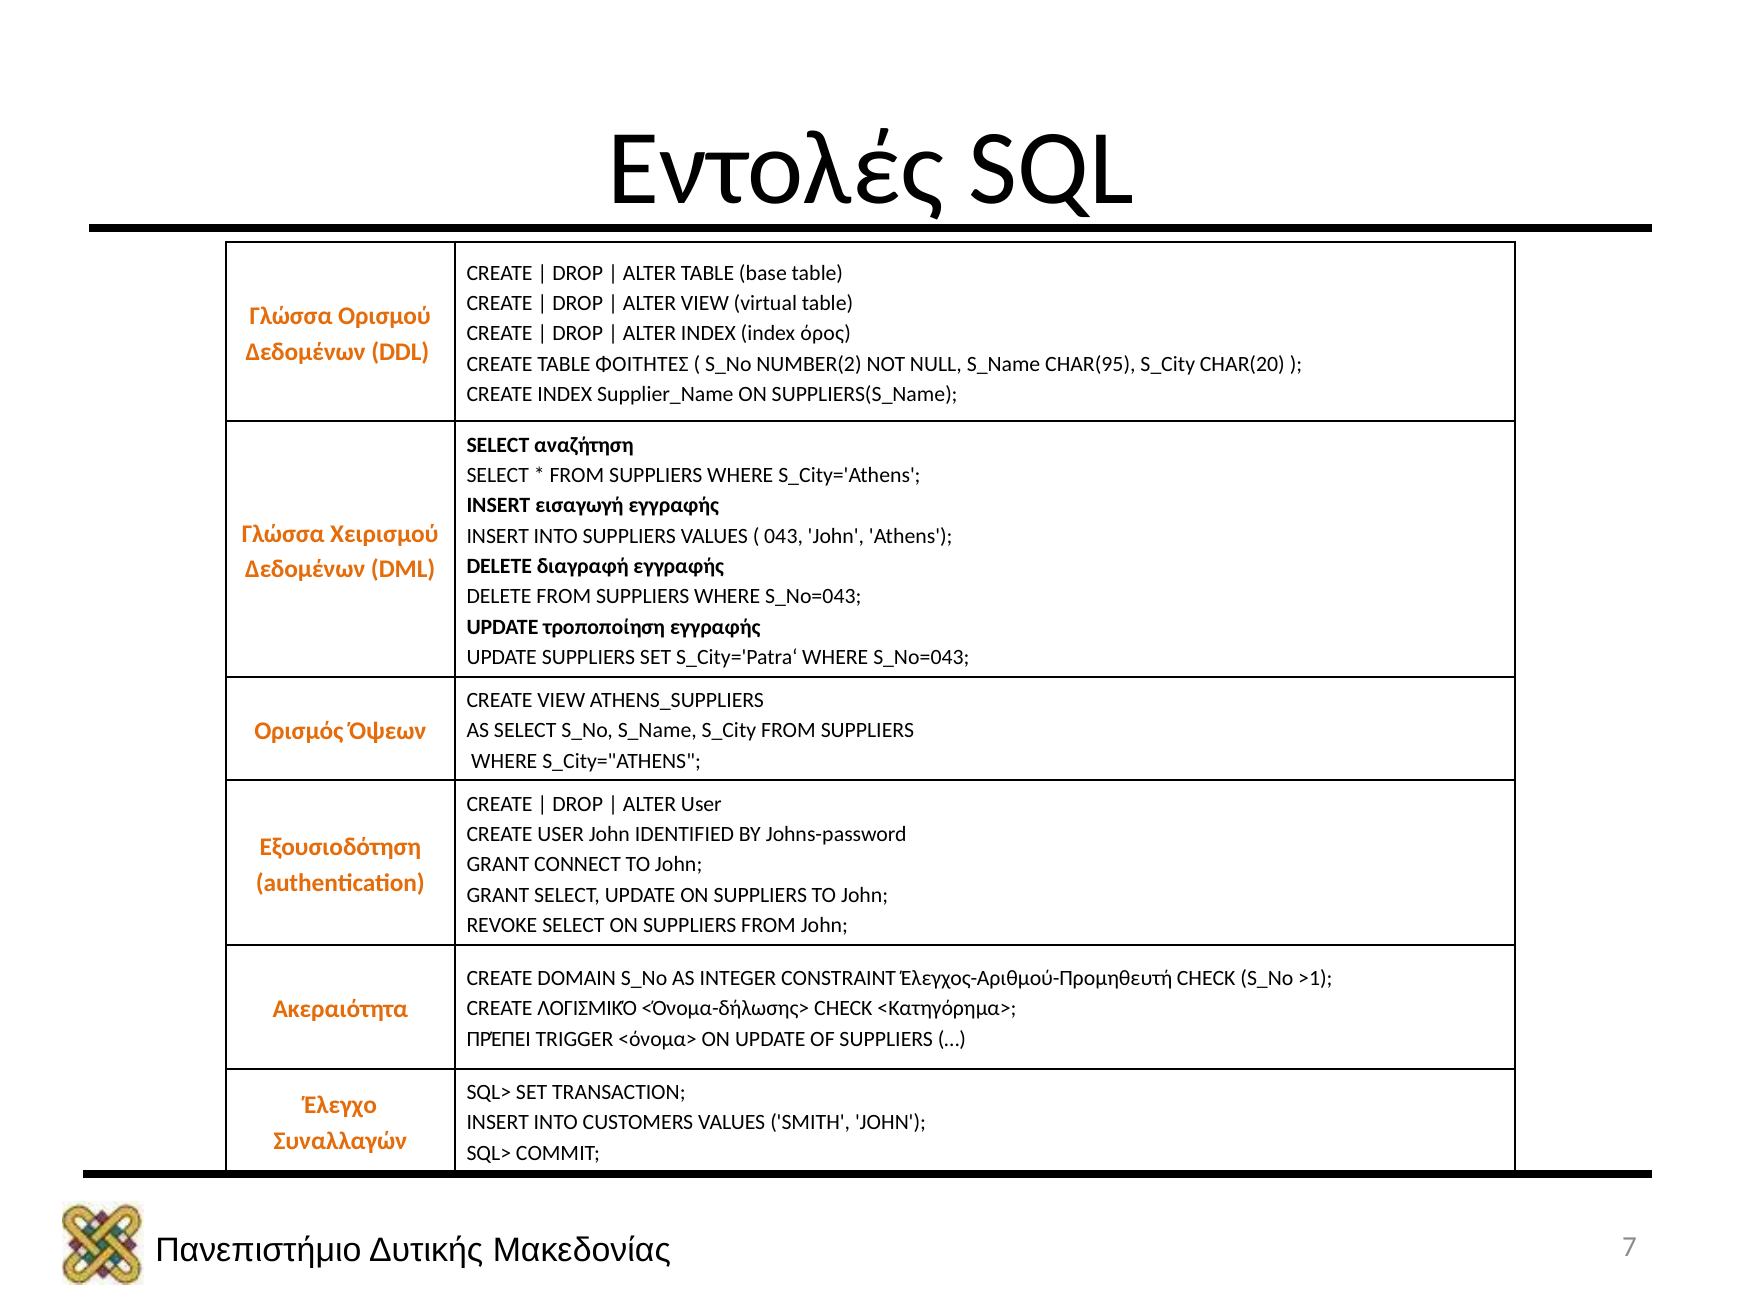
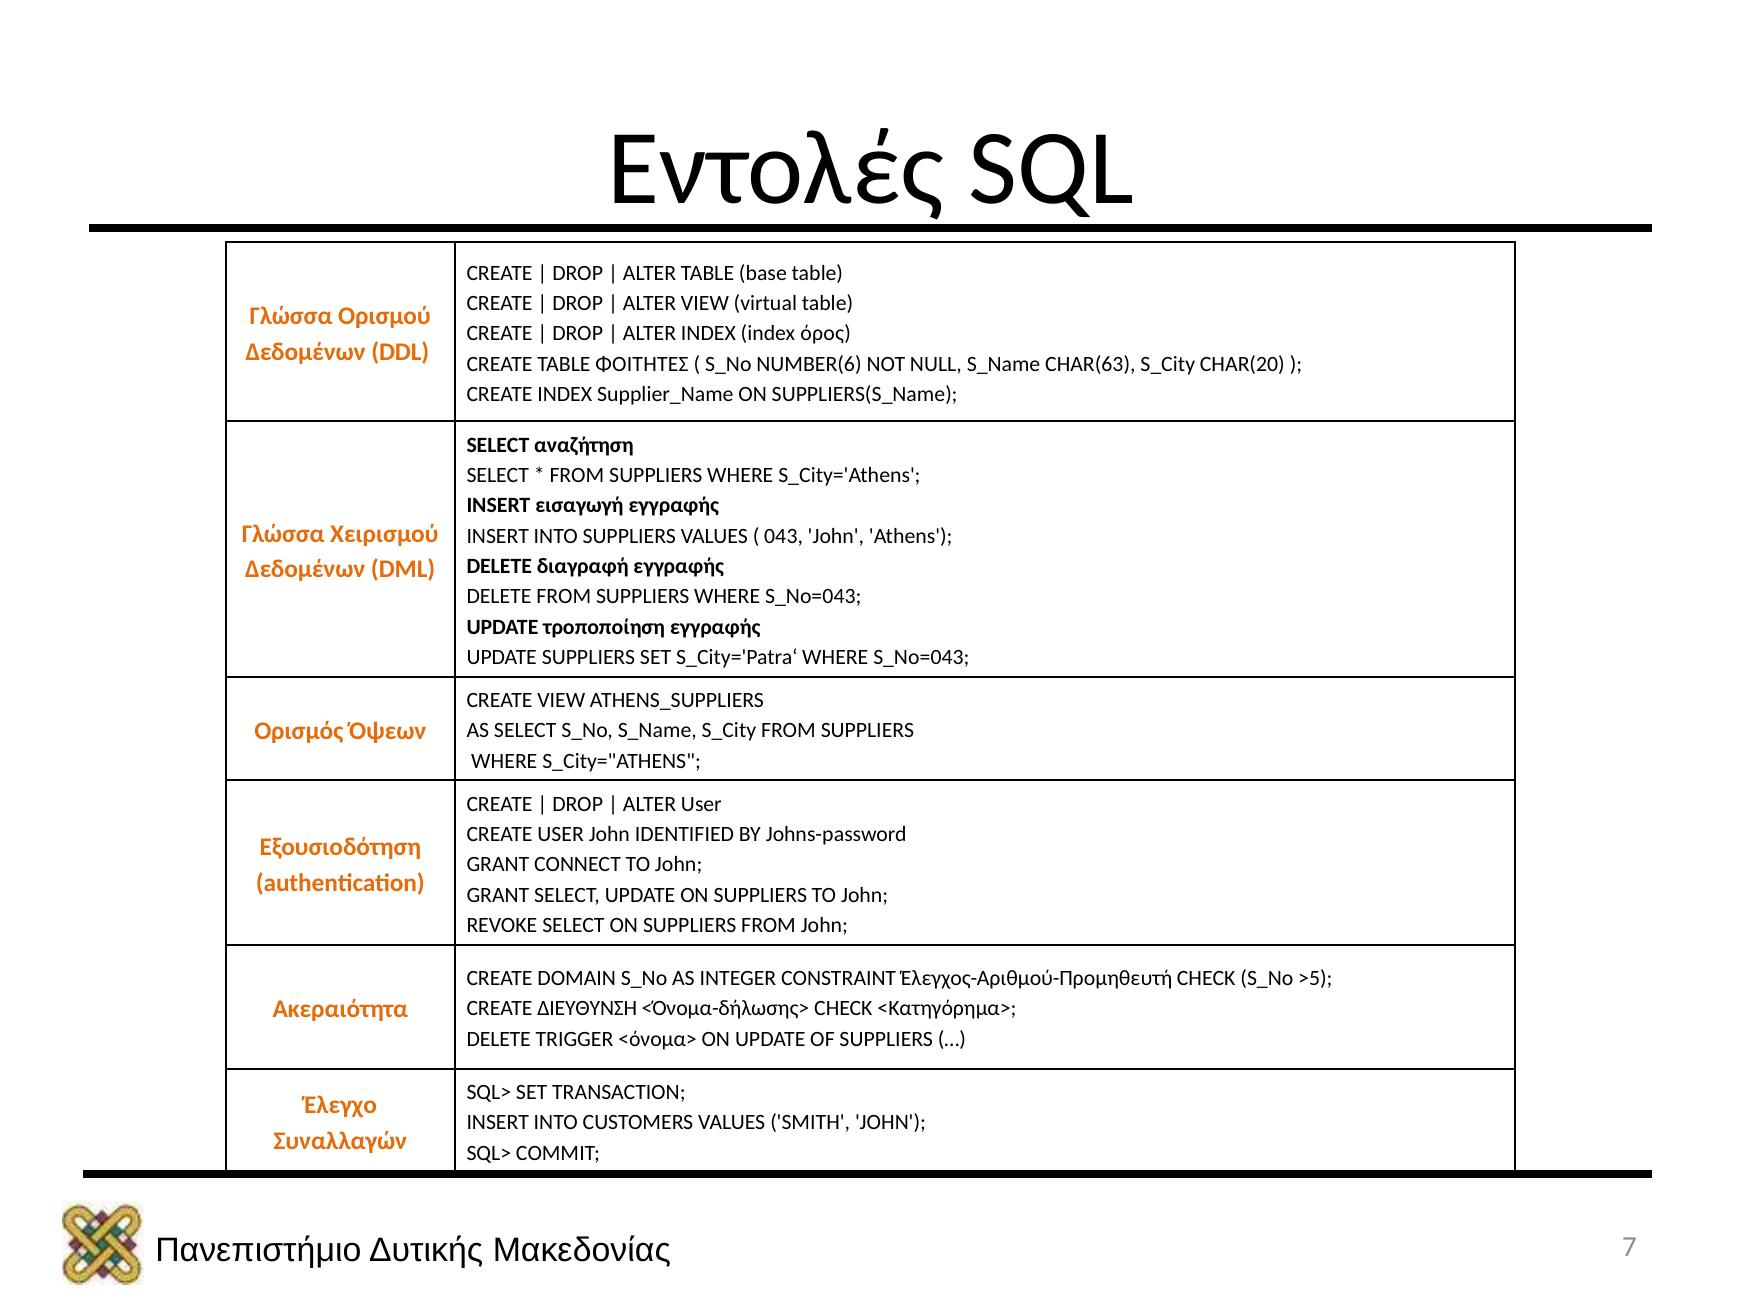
NUMBER(2: NUMBER(2 -> NUMBER(6 (809, 364)
CHAR(95: CHAR(95 -> CHAR(63 (1090, 364)
>1: >1 -> >5 (1315, 978)
ΛΟΓΙΣΜΙΚΌ: ΛΟΓΙΣΜΙΚΌ -> ΔΙΕΥΘΥΝΣΗ (587, 1009)
ΠΡΈΠΕΙ: ΠΡΈΠΕΙ -> DELETE (499, 1039)
